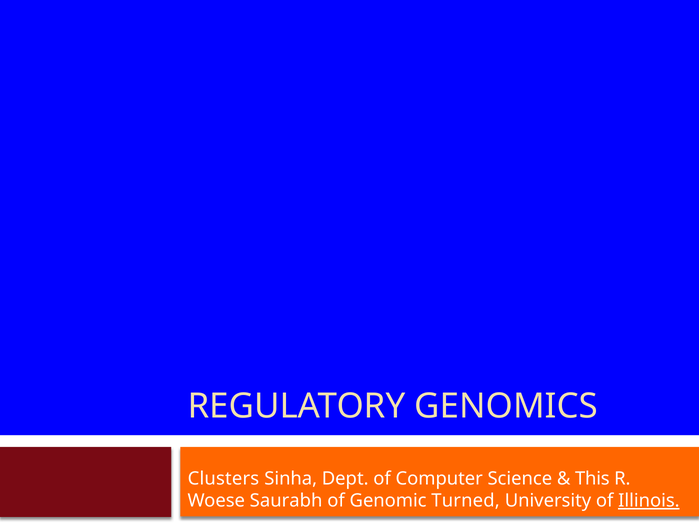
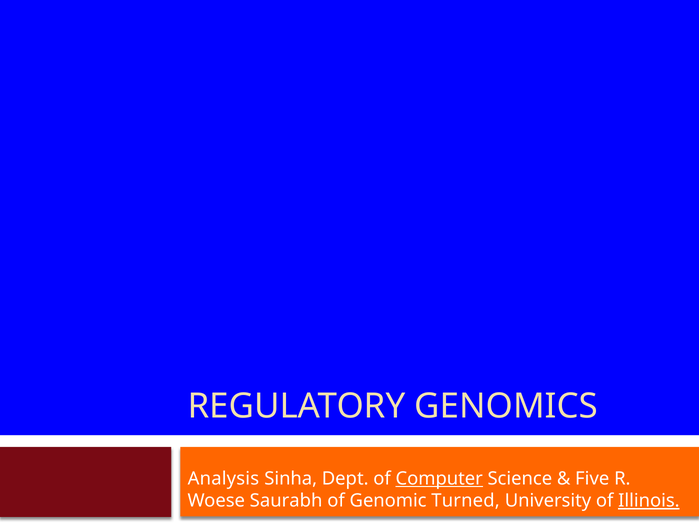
Clusters: Clusters -> Analysis (223, 479)
Computer underline: none -> present (439, 479)
This: This -> Five (592, 479)
